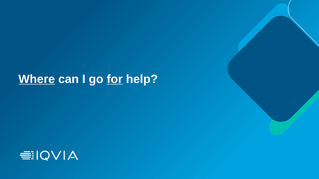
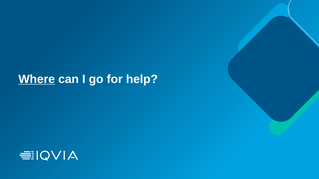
for underline: present -> none (115, 79)
